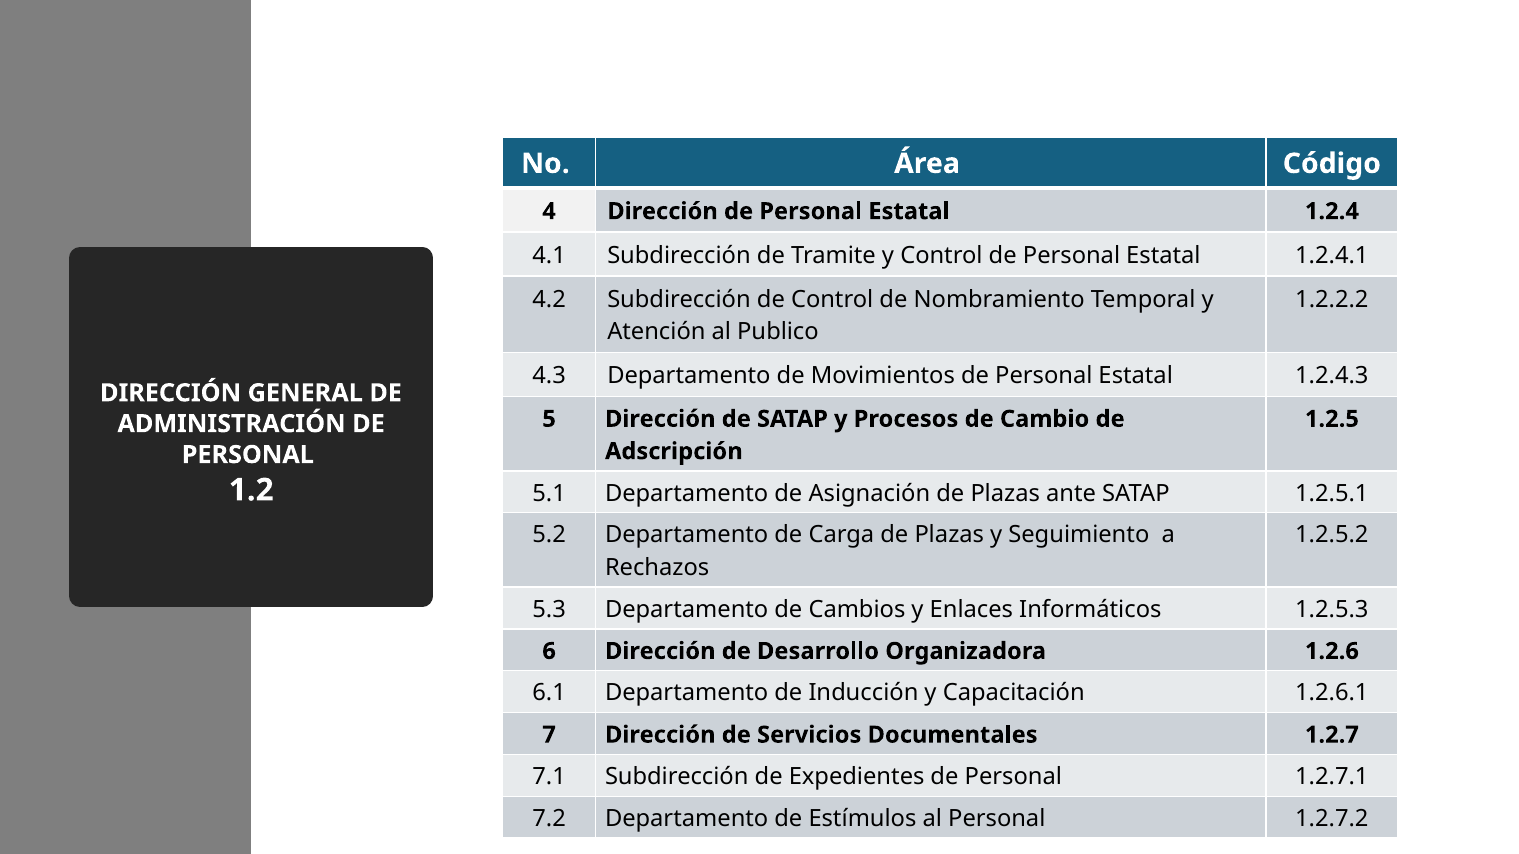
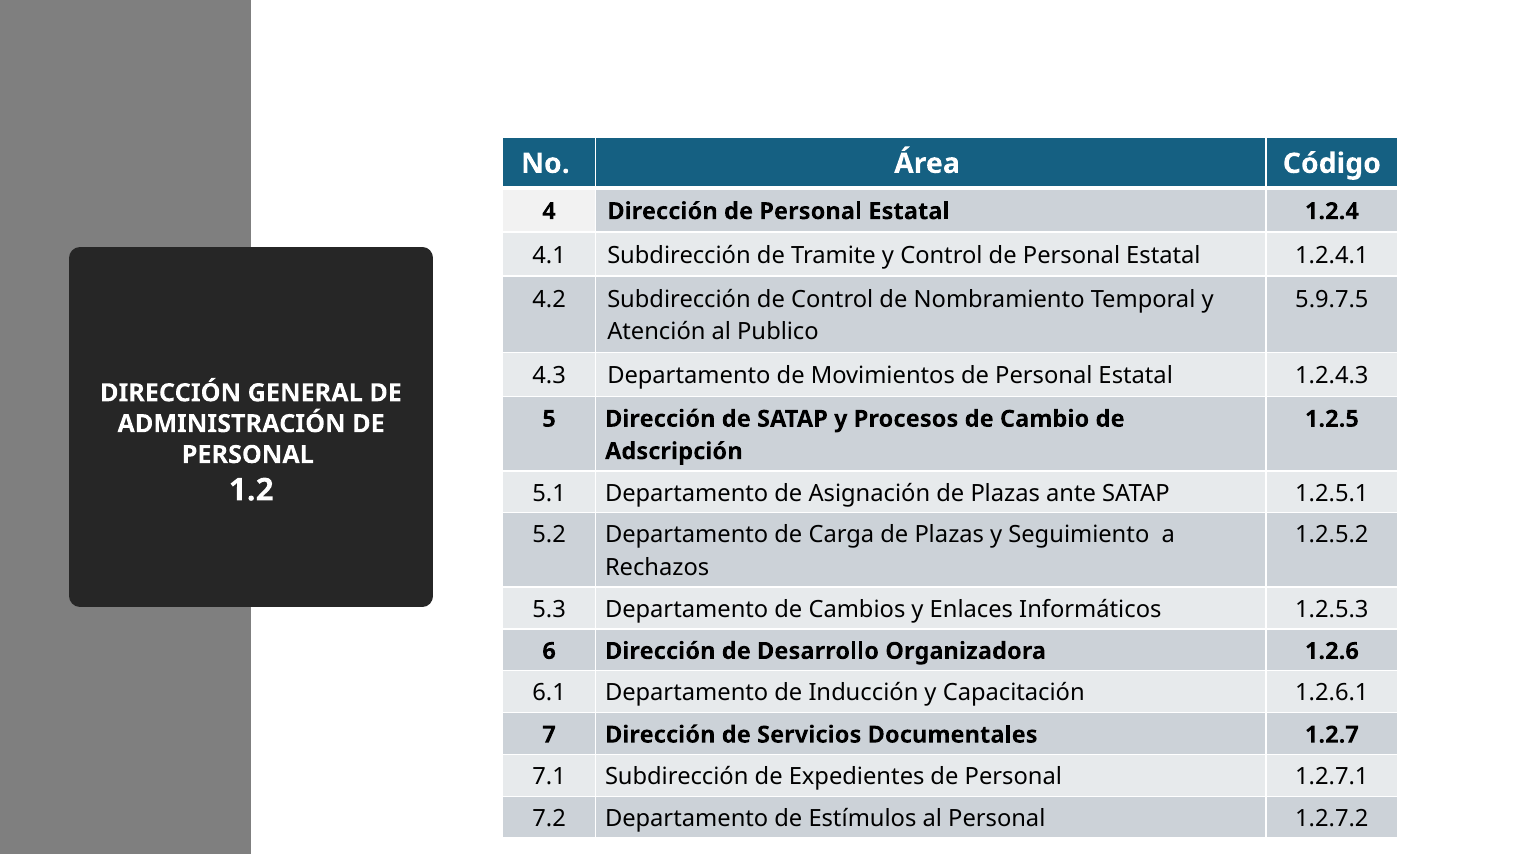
1.2.2.2: 1.2.2.2 -> 5.9.7.5 (1332, 300)
